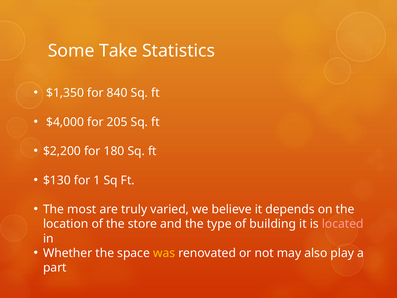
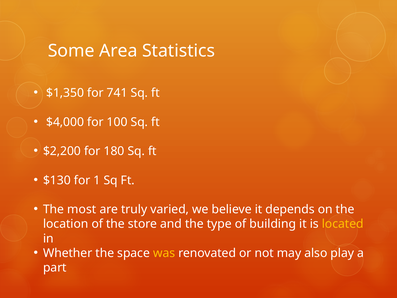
Take: Take -> Area (118, 51)
840: 840 -> 741 (117, 93)
205: 205 -> 100 (117, 122)
located colour: pink -> yellow (343, 224)
